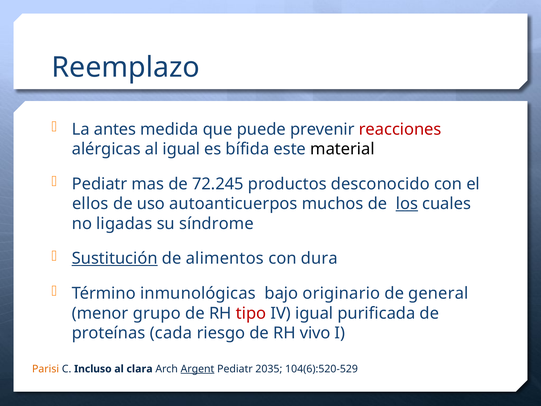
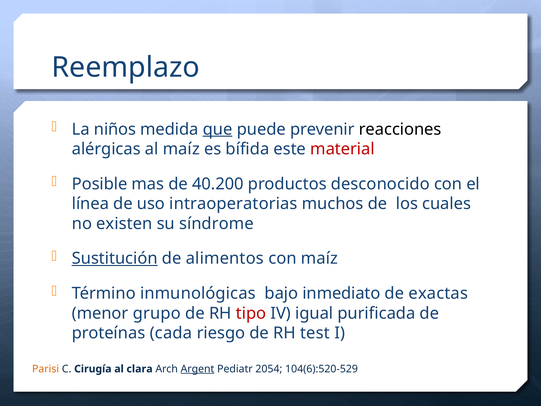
antes: antes -> niños (115, 129)
que underline: none -> present (218, 129)
reacciones colour: red -> black (400, 129)
al igual: igual -> maíz (181, 149)
material colour: black -> red (342, 149)
Pediatr: Pediatr -> Posible (100, 184)
72.245: 72.245 -> 40.200 (218, 184)
ellos: ellos -> línea (90, 204)
autoanticuerpos: autoanticuerpos -> intraoperatorias (233, 204)
los underline: present -> none (407, 204)
ligadas: ligadas -> existen (124, 223)
con dura: dura -> maíz (319, 258)
originario: originario -> inmediato (341, 293)
general: general -> exactas (438, 293)
vivo: vivo -> test (315, 333)
Incluso: Incluso -> Cirugía (93, 369)
2035: 2035 -> 2054 (269, 369)
